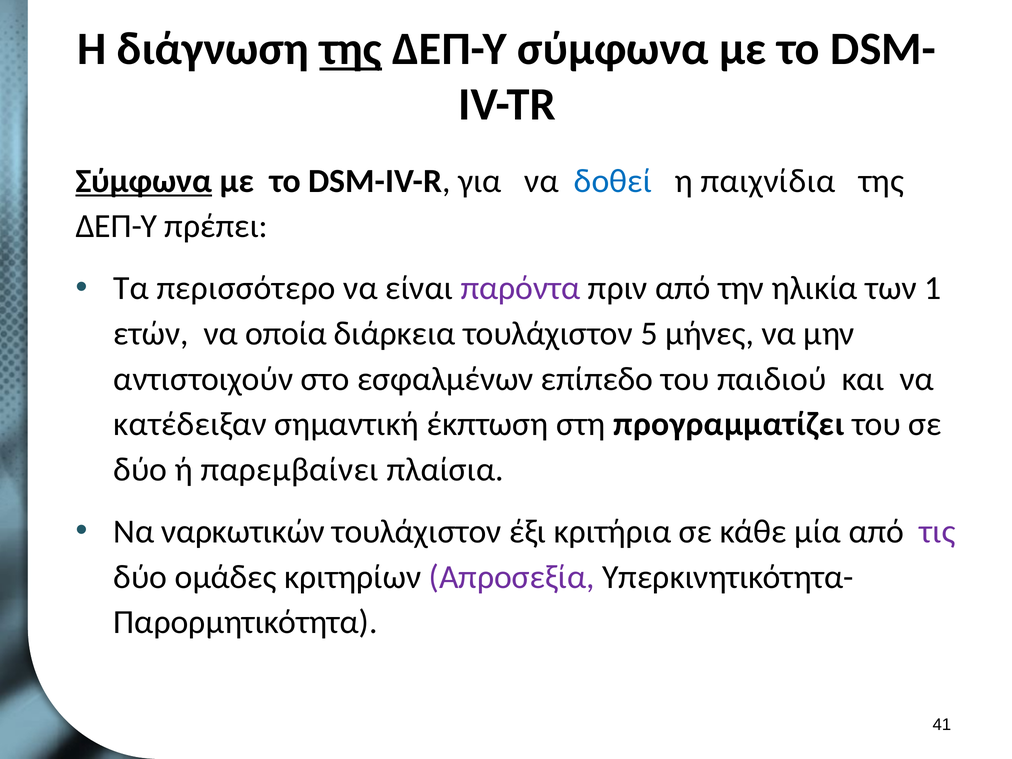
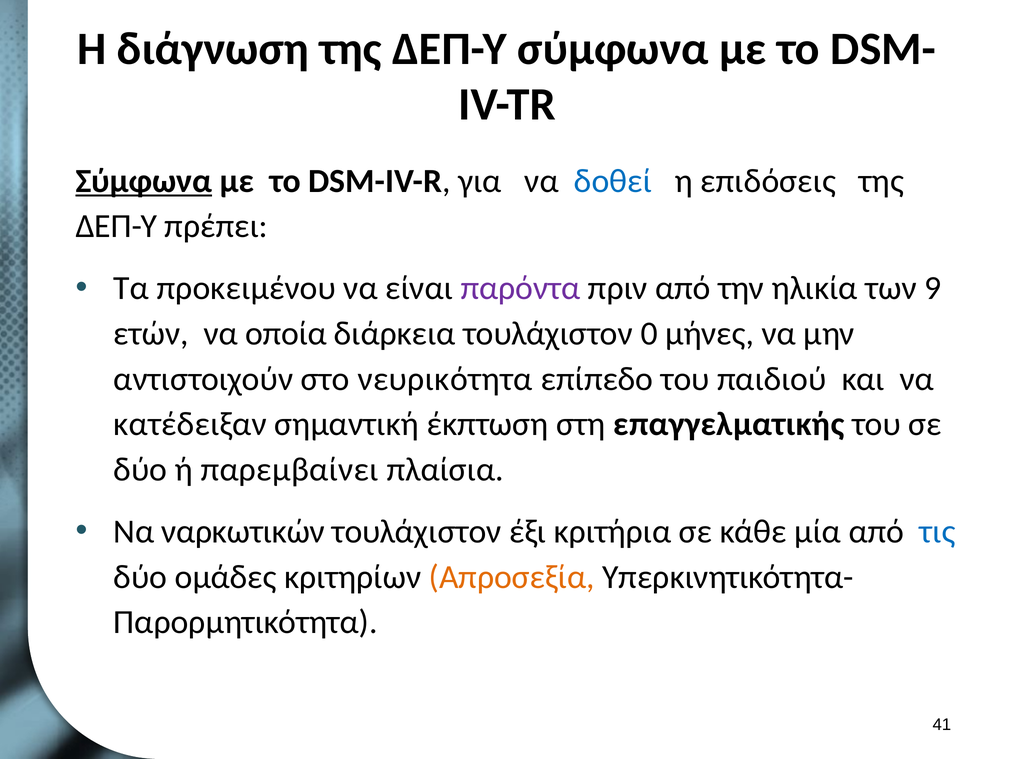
της underline: present -> none (351, 49)
παιχνίδια: παιχνίδια -> επιδόσεις (768, 181)
περισσότερο: περισσότερο -> προκειμένου (246, 288)
1: 1 -> 9 (933, 288)
5: 5 -> 0 (649, 334)
εσφαλμένων: εσφαλμένων -> νευρικότητα (445, 379)
προγραμματίζει: προγραμματίζει -> επαγγελματικής (729, 424)
τις colour: purple -> blue (937, 532)
Απροσεξία colour: purple -> orange (512, 577)
